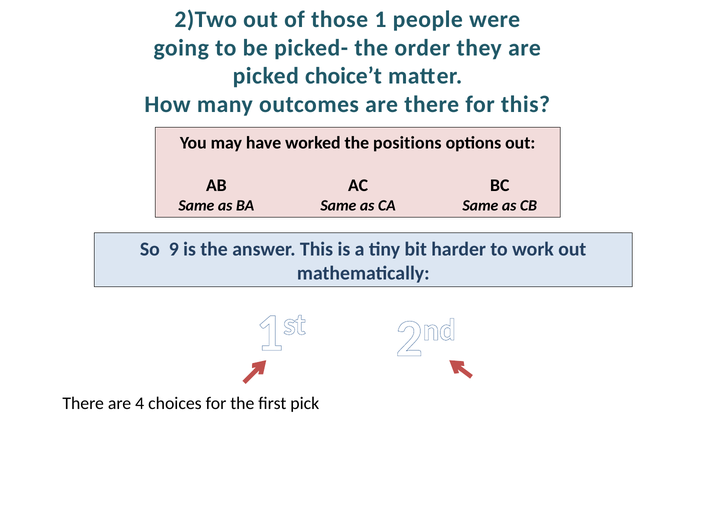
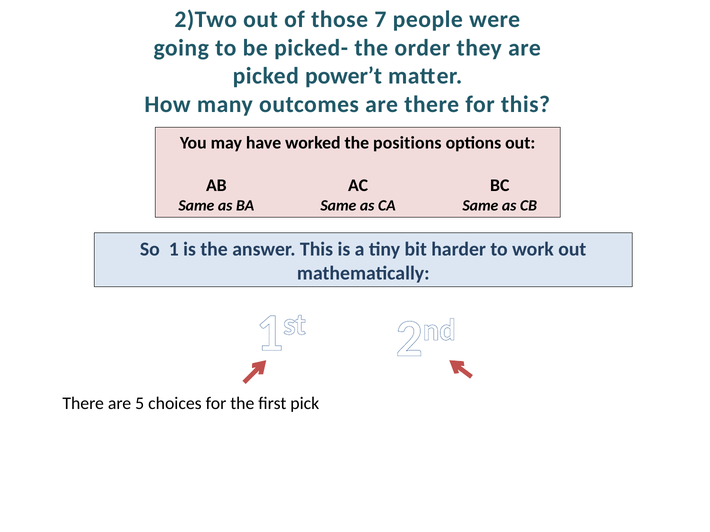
1: 1 -> 7 (380, 19)
choice’t: choice’t -> power’t (344, 76)
9: 9 -> 1 (174, 250)
4: 4 -> 5 (140, 404)
